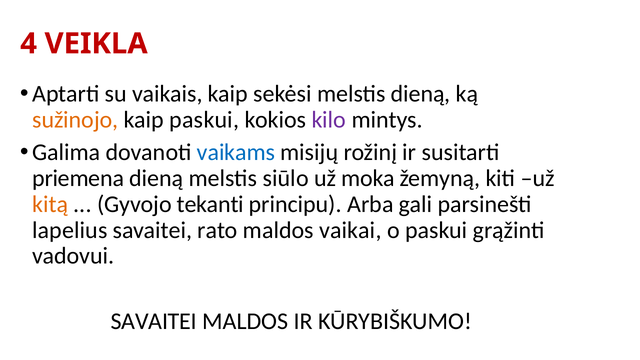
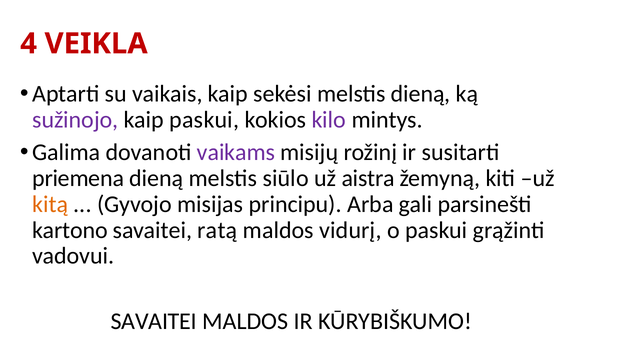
sužinojo colour: orange -> purple (75, 120)
vaikams colour: blue -> purple (236, 152)
moka: moka -> aistra (368, 178)
tekanti: tekanti -> misijas (210, 204)
lapelius: lapelius -> kartono (70, 230)
rato: rato -> ratą (217, 230)
vaikai: vaikai -> vidurį (350, 230)
